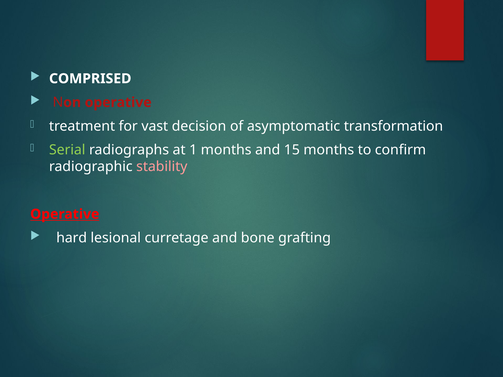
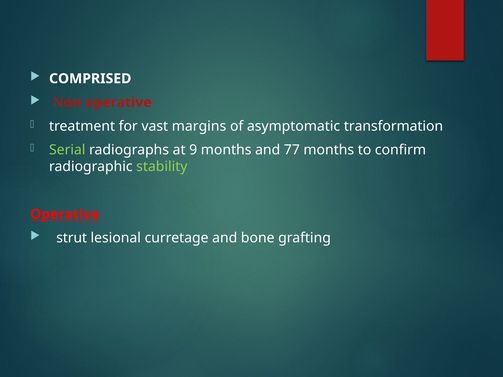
decision: decision -> margins (199, 126)
1: 1 -> 9 (193, 150)
15: 15 -> 77 (292, 150)
stability colour: pink -> light green (162, 167)
hard: hard -> strut (72, 238)
